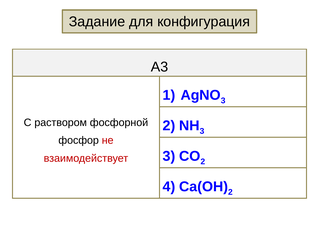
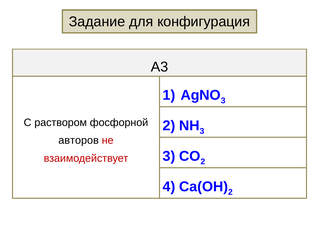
фосфор: фосфор -> авторов (79, 140)
